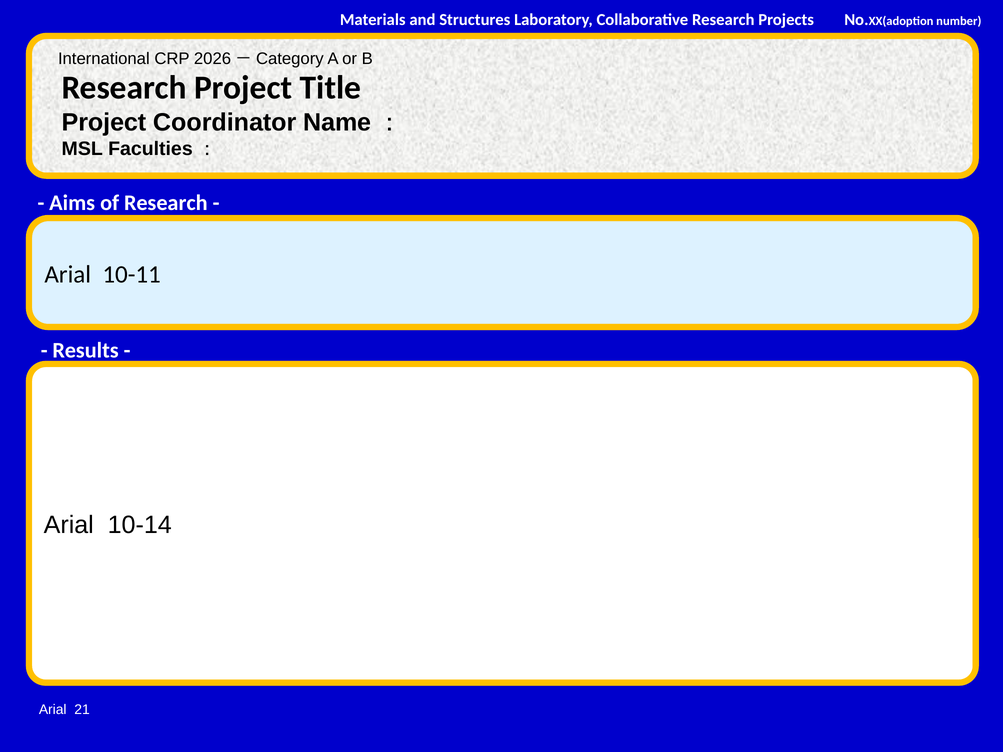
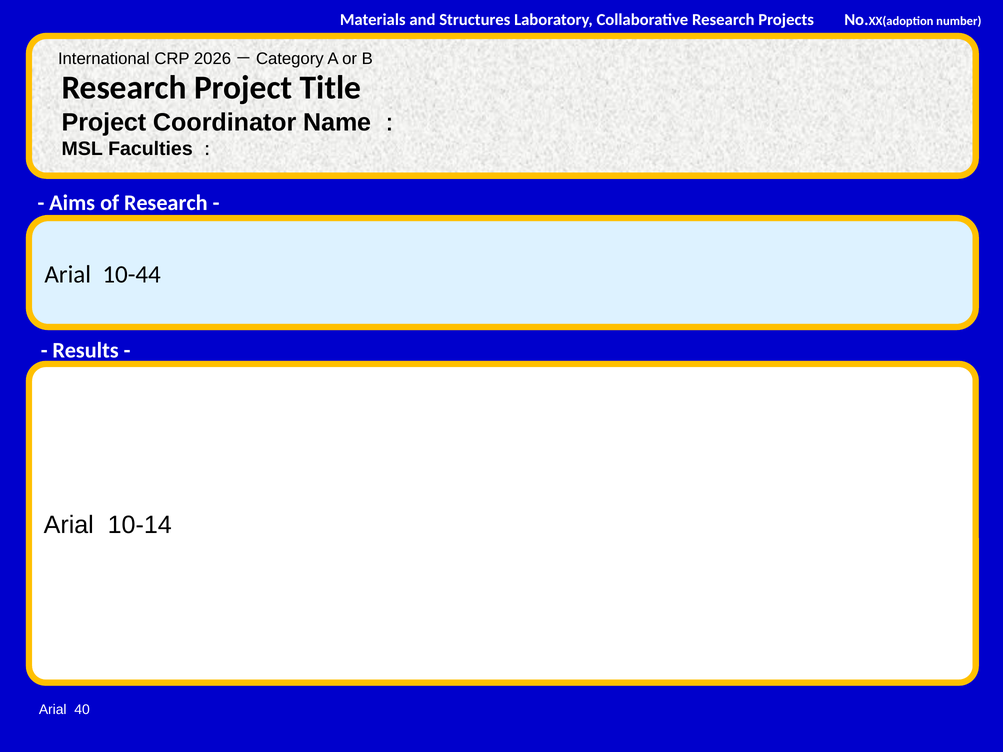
10-11: 10-11 -> 10-44 (132, 274)
21: 21 -> 40 (82, 710)
